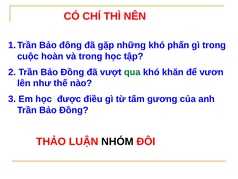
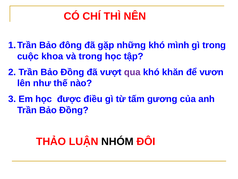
phấn: phấn -> mình (178, 45)
hoàn: hoàn -> khoa (52, 56)
qua colour: green -> purple (132, 72)
